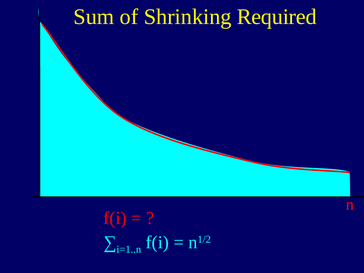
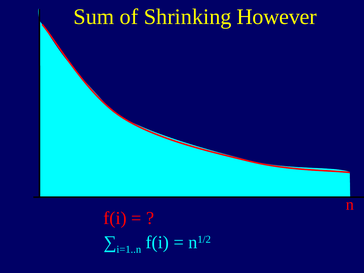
Required: Required -> However (277, 17)
